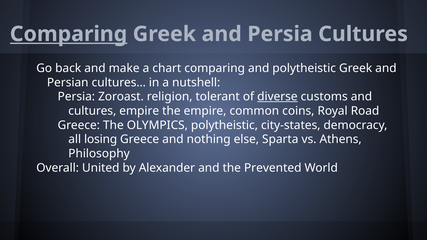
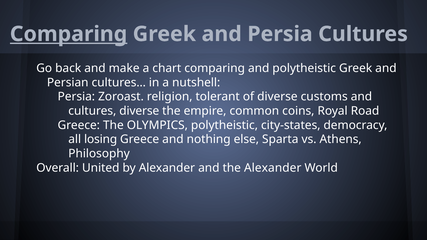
diverse underline: present -> none (277, 97)
cultures empire: empire -> diverse (139, 111)
the Prevented: Prevented -> Alexander (273, 168)
